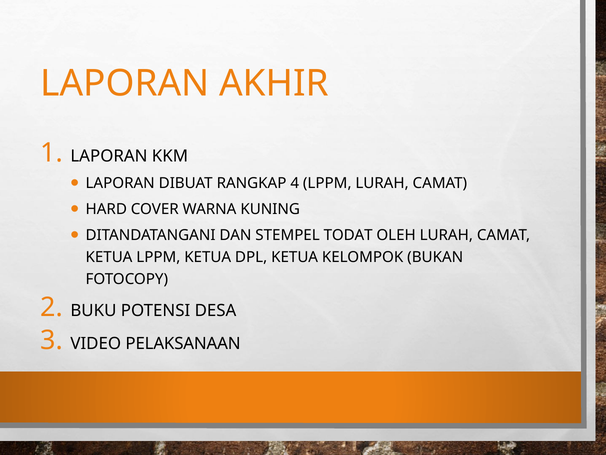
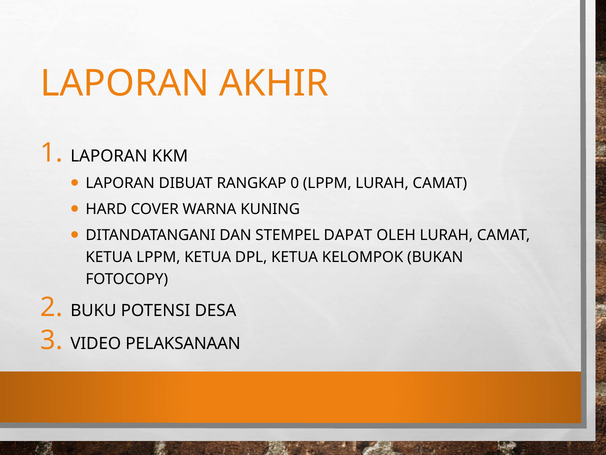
4: 4 -> 0 (295, 183)
TODAT: TODAT -> DAPAT (348, 235)
